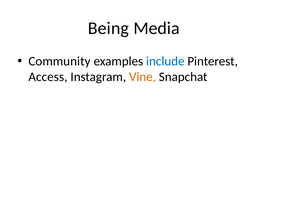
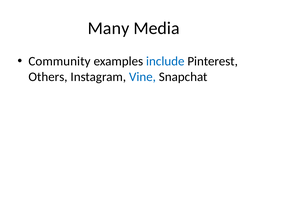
Being: Being -> Many (108, 28)
Access: Access -> Others (48, 77)
Vine colour: orange -> blue (143, 77)
